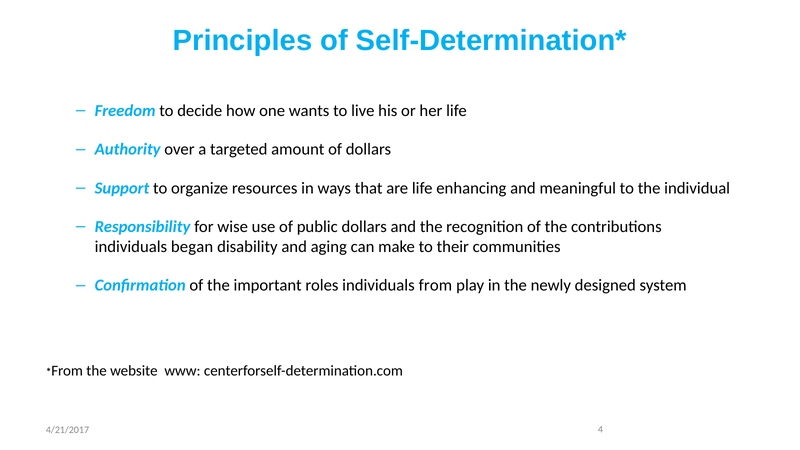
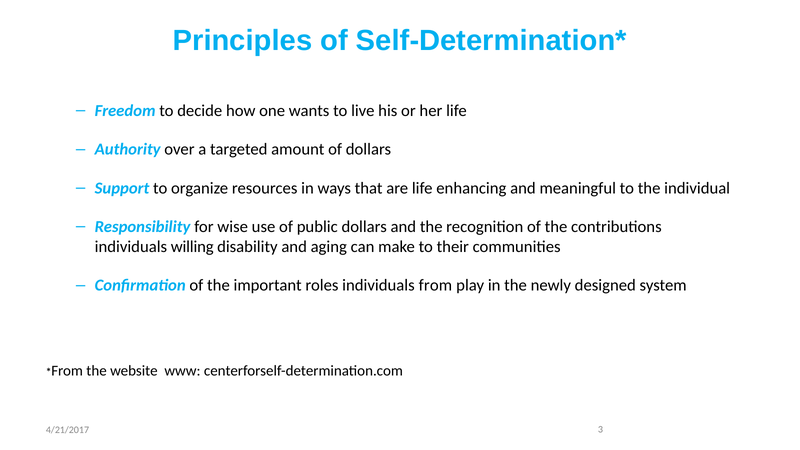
began: began -> willing (192, 247)
4: 4 -> 3 (601, 430)
